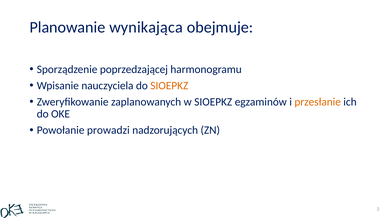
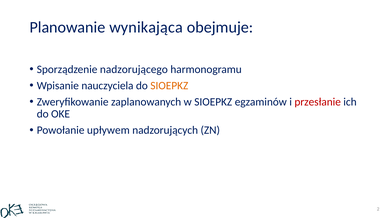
poprzedzającej: poprzedzającej -> nadzorującego (134, 69)
przesłanie colour: orange -> red (318, 102)
prowadzi: prowadzi -> upływem (108, 130)
